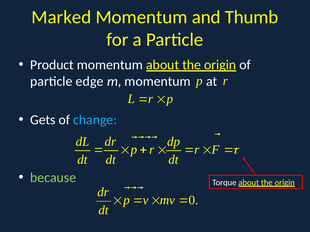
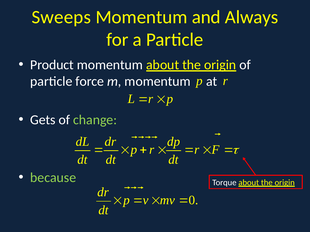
Marked: Marked -> Sweeps (61, 17)
Thumb: Thumb -> Always (252, 17)
edge: edge -> force (90, 82)
change colour: light blue -> light green (95, 120)
